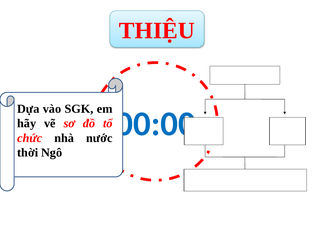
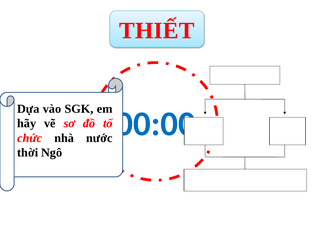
THIỆU: THIỆU -> THIẾT (157, 31)
